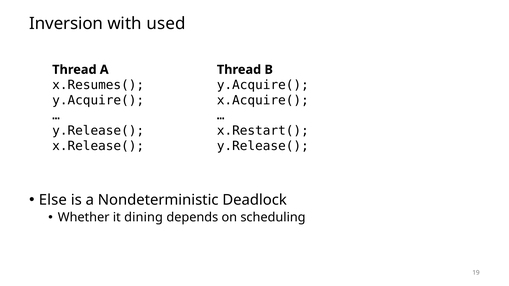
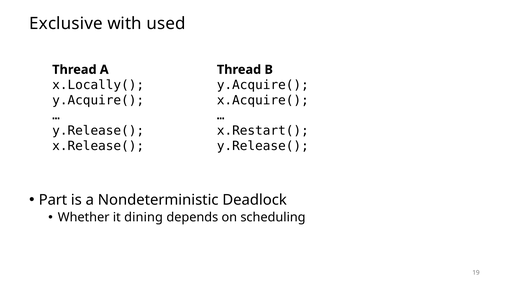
Inversion: Inversion -> Exclusive (66, 24)
x.Resumes(: x.Resumes( -> x.Locally( (98, 85)
Else: Else -> Part (53, 200)
